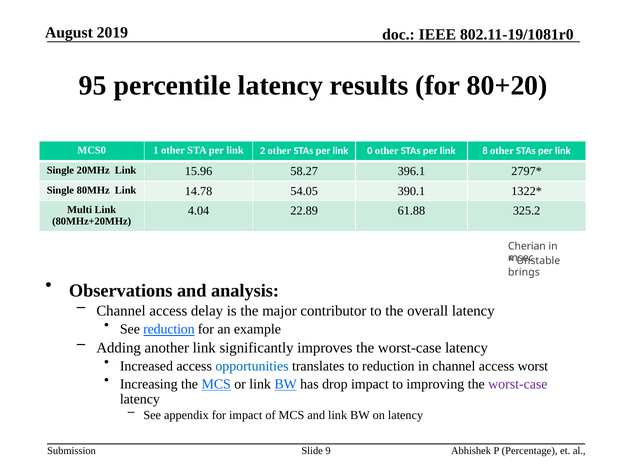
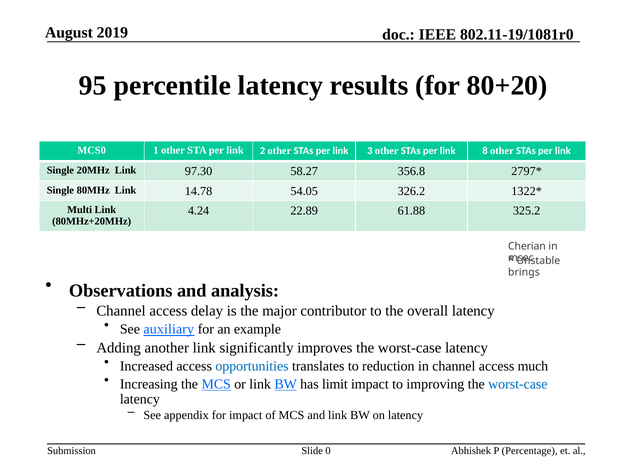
0: 0 -> 3 (370, 151)
15.96: 15.96 -> 97.30 (199, 171)
396.1: 396.1 -> 356.8 (411, 171)
390.1: 390.1 -> 326.2 (411, 191)
4.04: 4.04 -> 4.24 (199, 211)
See reduction: reduction -> auxiliary (169, 329)
worst: worst -> much (533, 366)
drop: drop -> limit (335, 384)
worst-case colour: purple -> blue (518, 384)
9: 9 -> 0 (328, 451)
